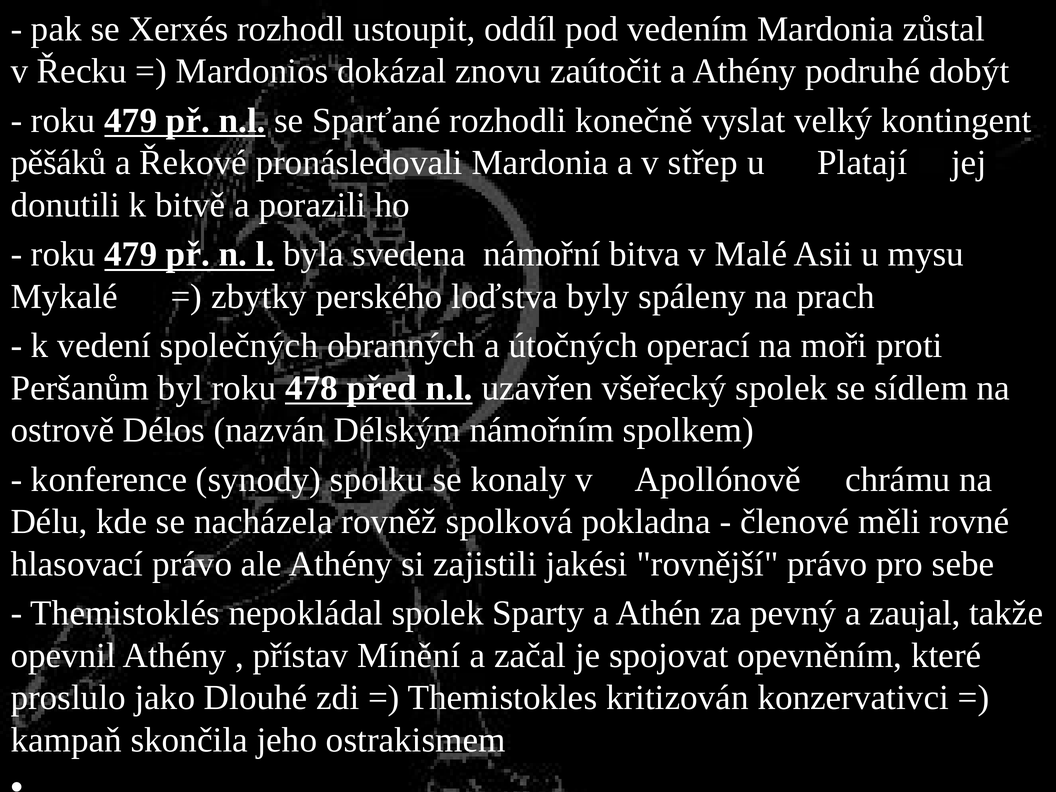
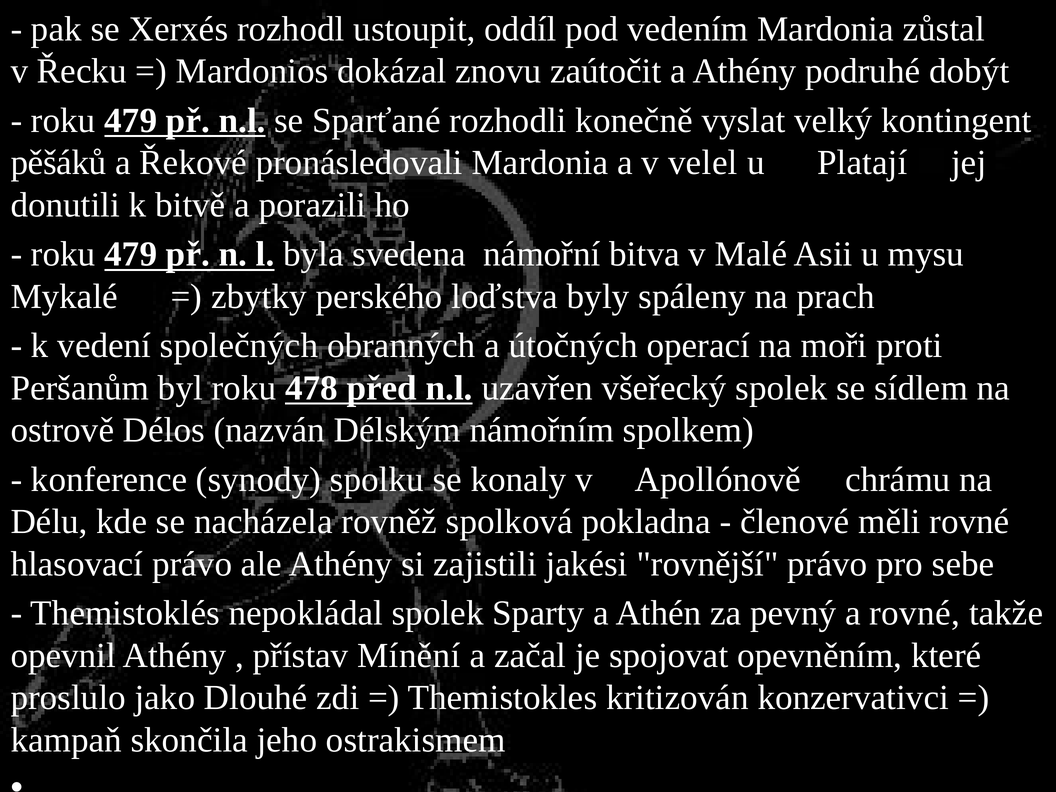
střep: střep -> velel (703, 163)
a zaujal: zaujal -> rovné (915, 613)
